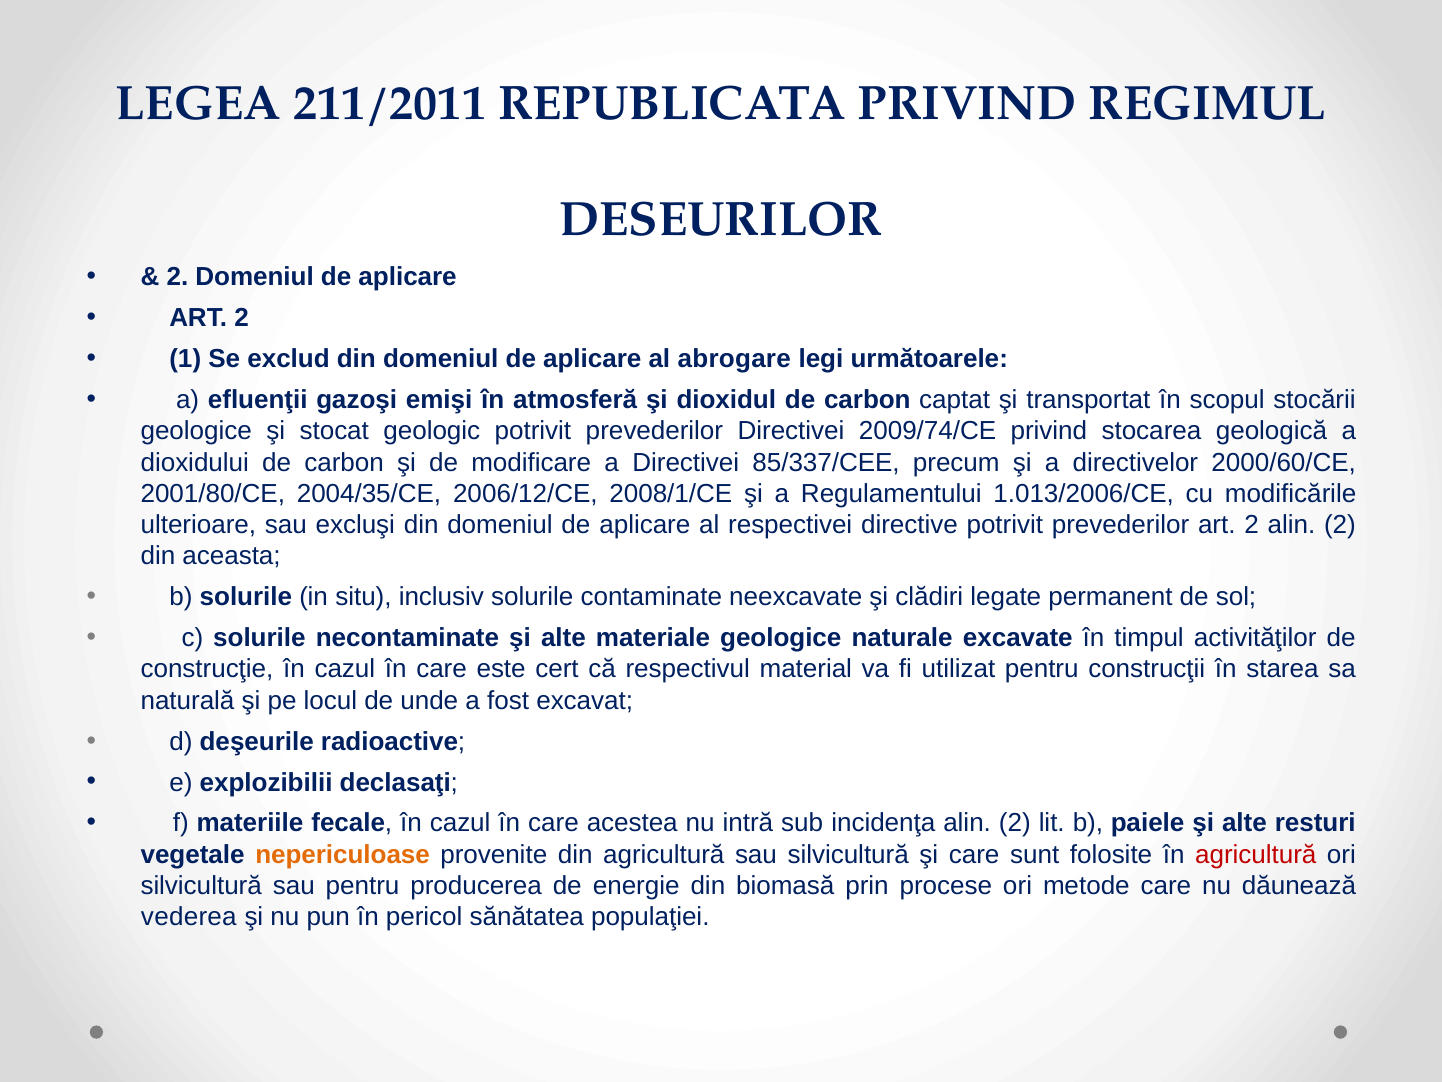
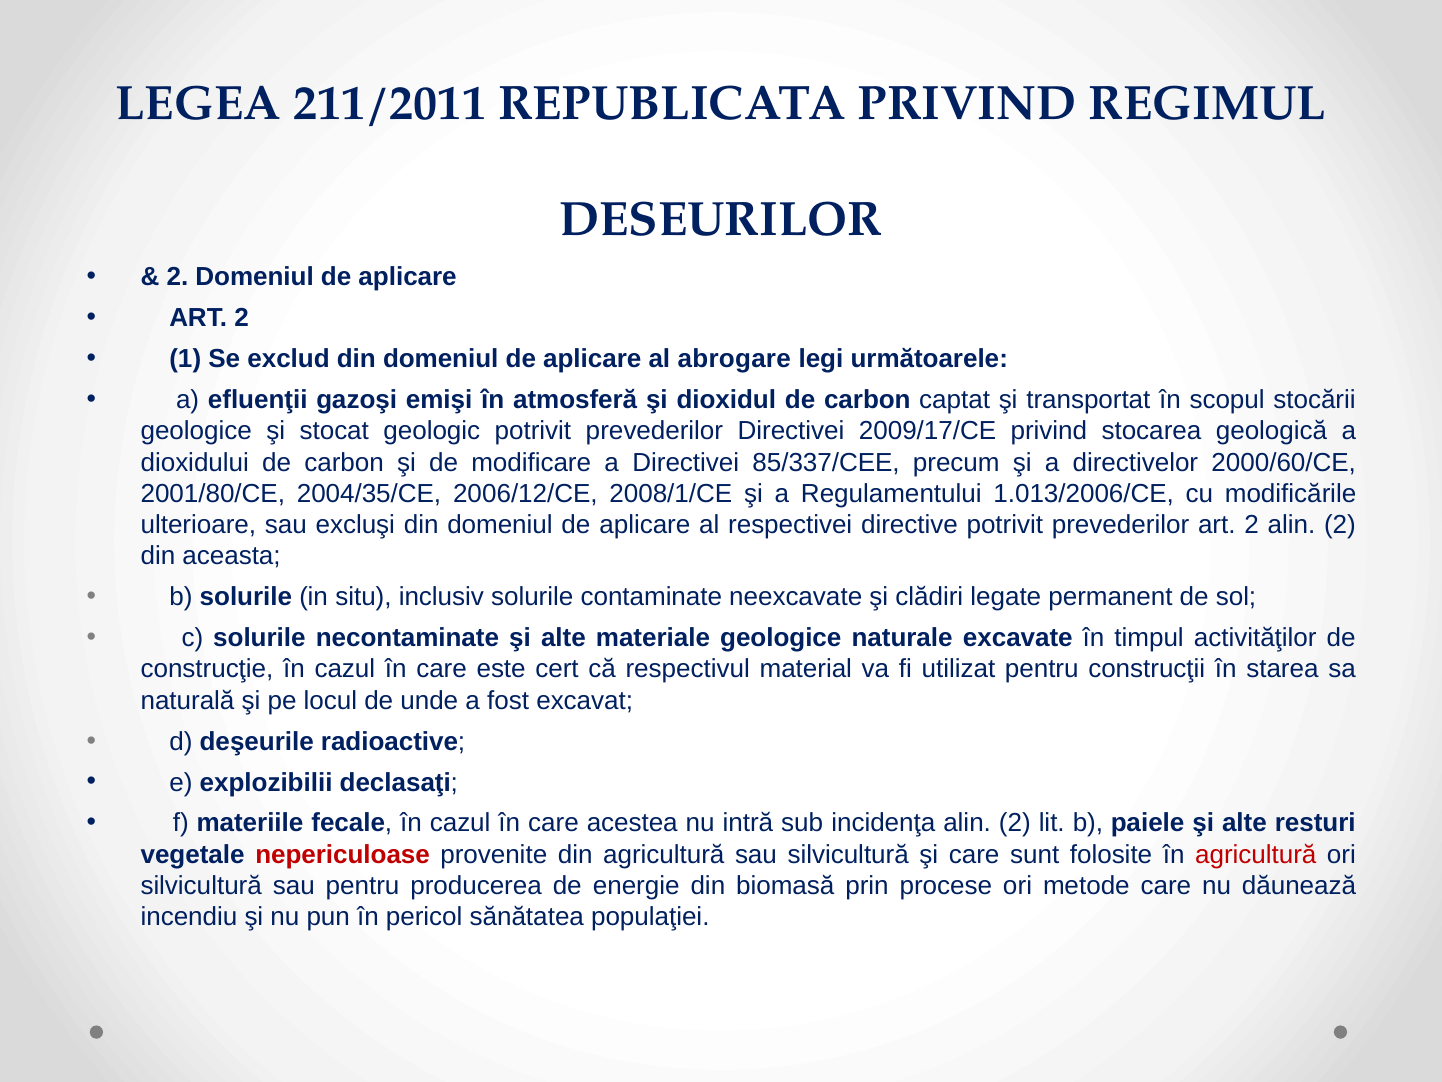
2009/74/CE: 2009/74/CE -> 2009/17/CE (928, 431)
nepericuloase colour: orange -> red (343, 854)
vederea: vederea -> incendiu (189, 917)
